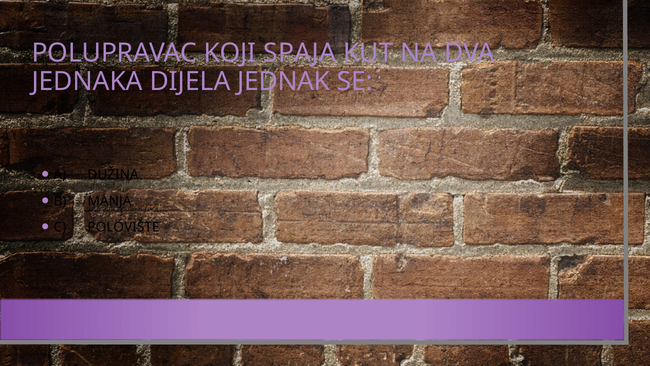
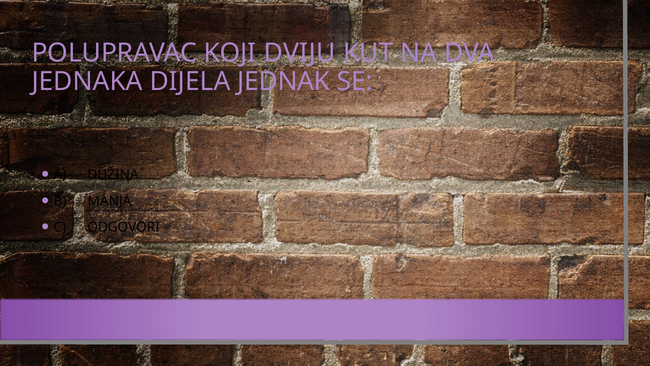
SPAJA: SPAJA -> DVIJU (300, 53)
POLOVIŠTE: POLOVIŠTE -> ODGOVORI (124, 227)
